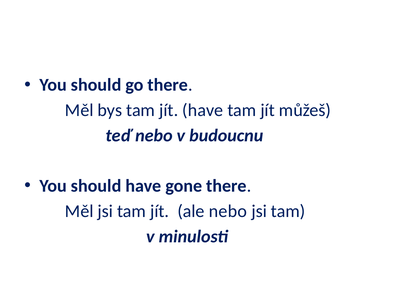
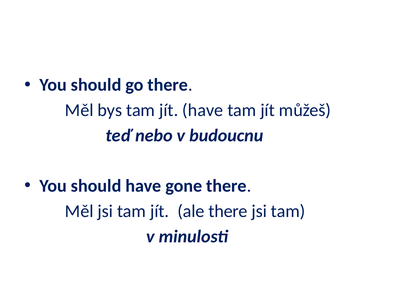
ale nebo: nebo -> there (228, 212)
